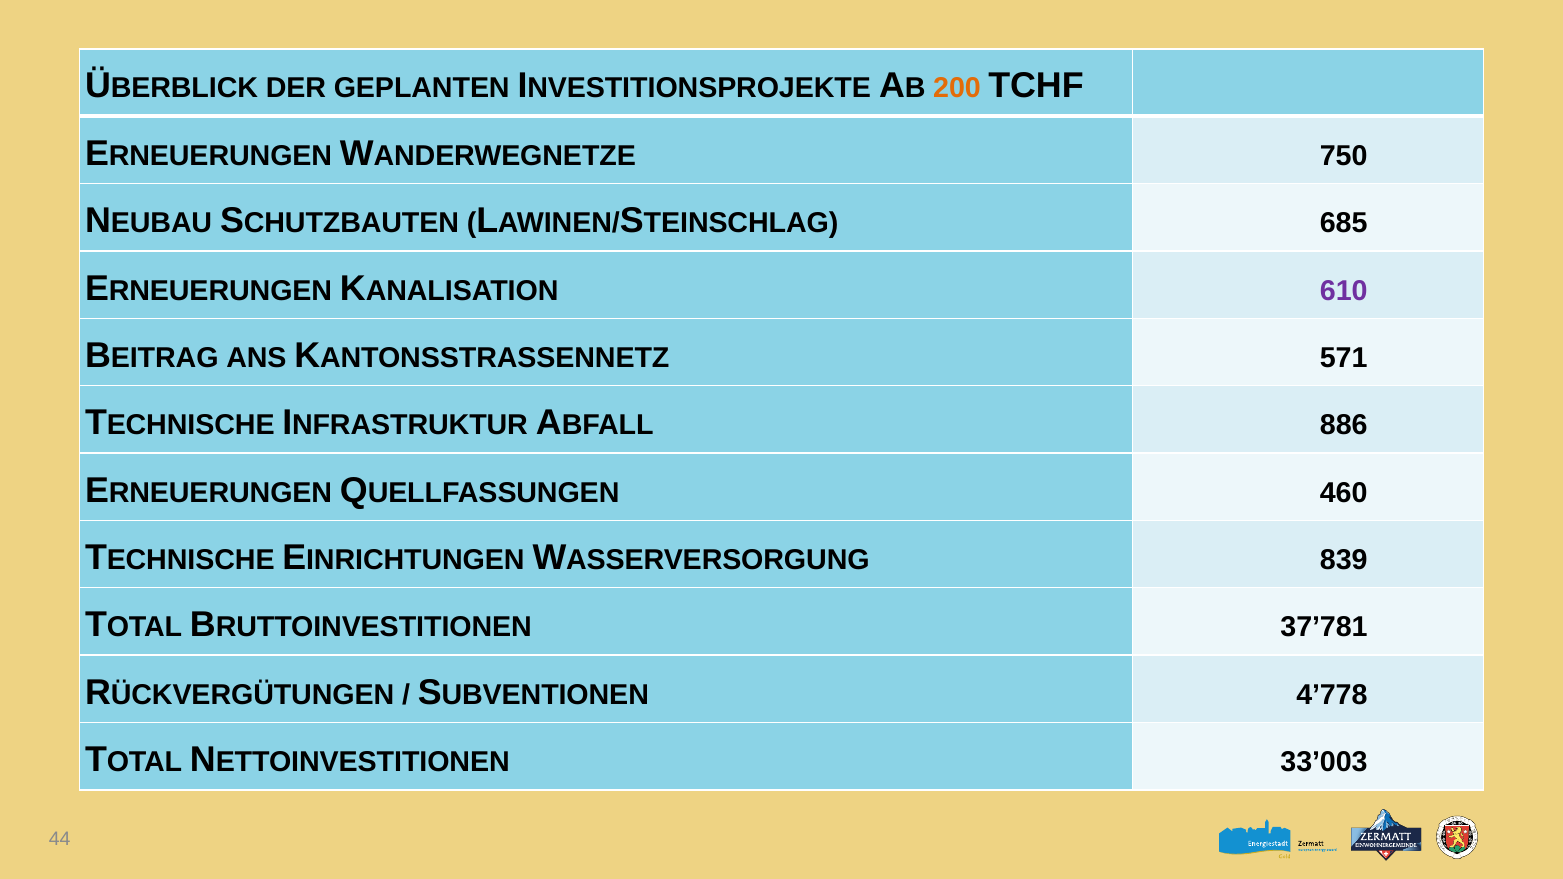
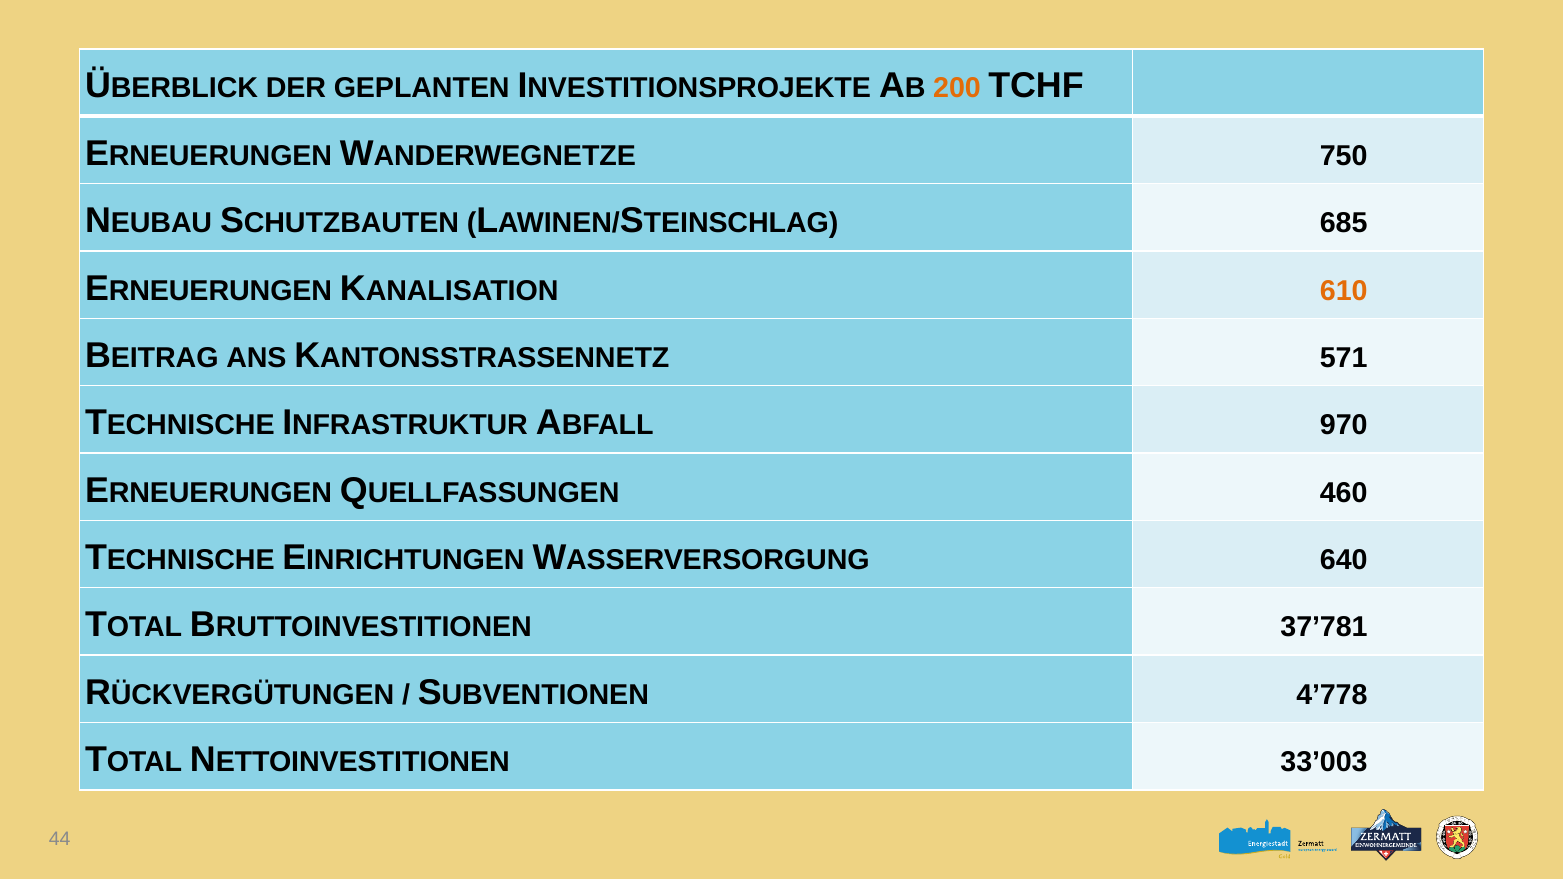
610 colour: purple -> orange (1344, 291)
886: 886 -> 970 (1344, 425)
839: 839 -> 640 (1344, 560)
